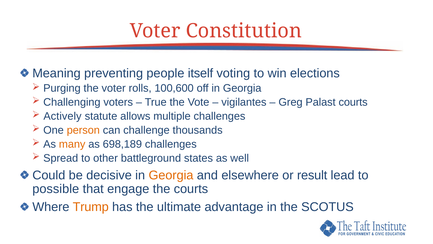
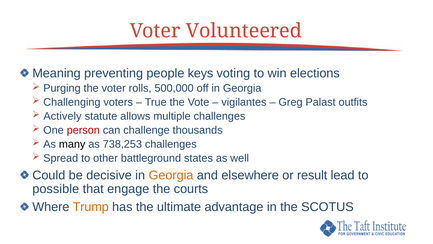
Constitution: Constitution -> Volunteered (244, 31)
itself: itself -> keys (200, 73)
100,600: 100,600 -> 500,000 (174, 88)
Palast courts: courts -> outfits (353, 102)
person colour: orange -> red (83, 130)
many colour: orange -> black (72, 144)
698,189: 698,189 -> 738,253 (122, 144)
